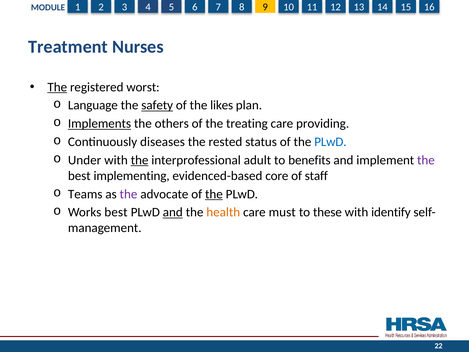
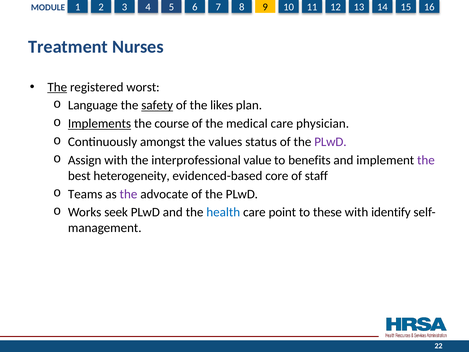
others: others -> course (172, 124)
treating: treating -> medical (247, 124)
providing: providing -> physician (323, 124)
diseases: diseases -> amongst (163, 142)
rested: rested -> values (225, 142)
PLwD colour: blue -> purple (330, 142)
Under: Under -> Assign (85, 160)
the underline: present -> none (140, 160)
adult: adult -> value (258, 160)
implementing: implementing -> heterogeneity (132, 176)
the underline: present -> none (214, 194)
Works best: best -> seek (116, 212)
and underline: present -> none (173, 212)
health colour: orange -> blue (223, 212)
must: must -> point (282, 212)
